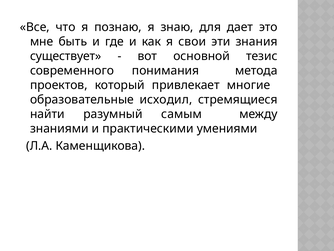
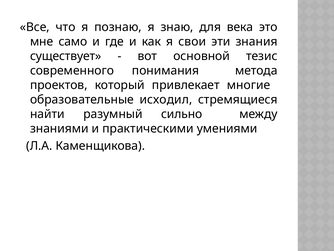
дает: дает -> века (240, 27)
быть: быть -> само (73, 42)
самым: самым -> сильно (182, 114)
